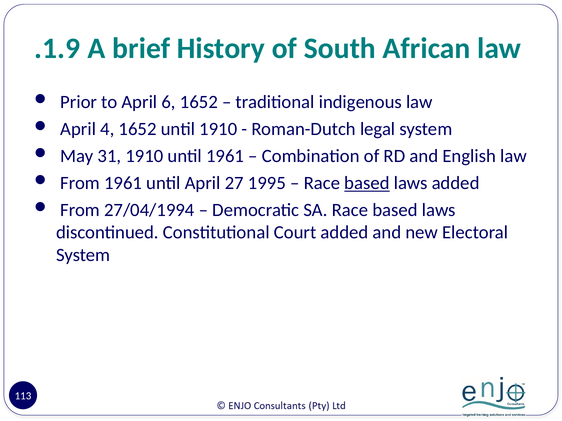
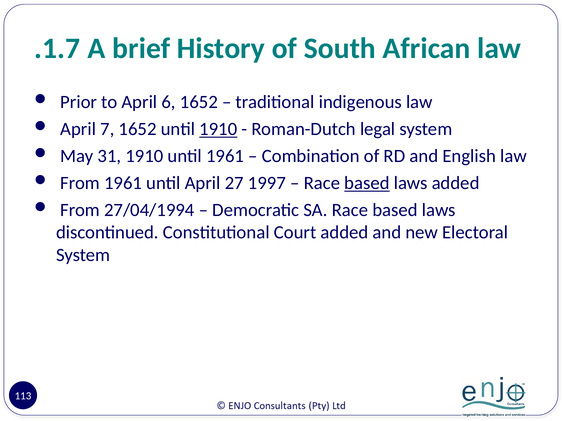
.1.9: .1.9 -> .1.7 (57, 48)
4: 4 -> 7 (107, 129)
1910 underline: none -> present (218, 129)
1995: 1995 -> 1997 (267, 183)
